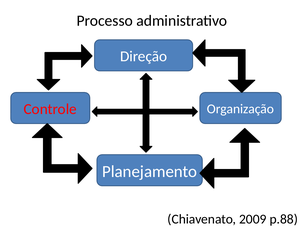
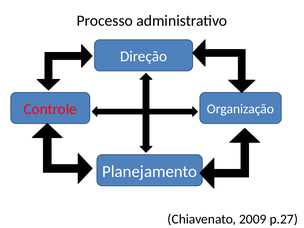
p.88: p.88 -> p.27 (284, 219)
